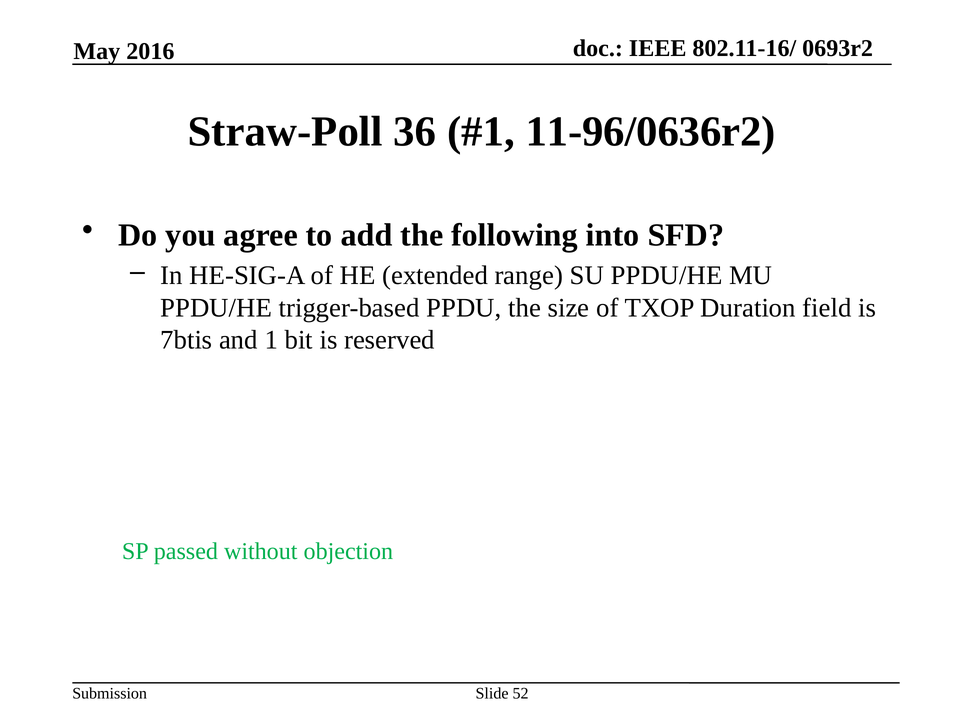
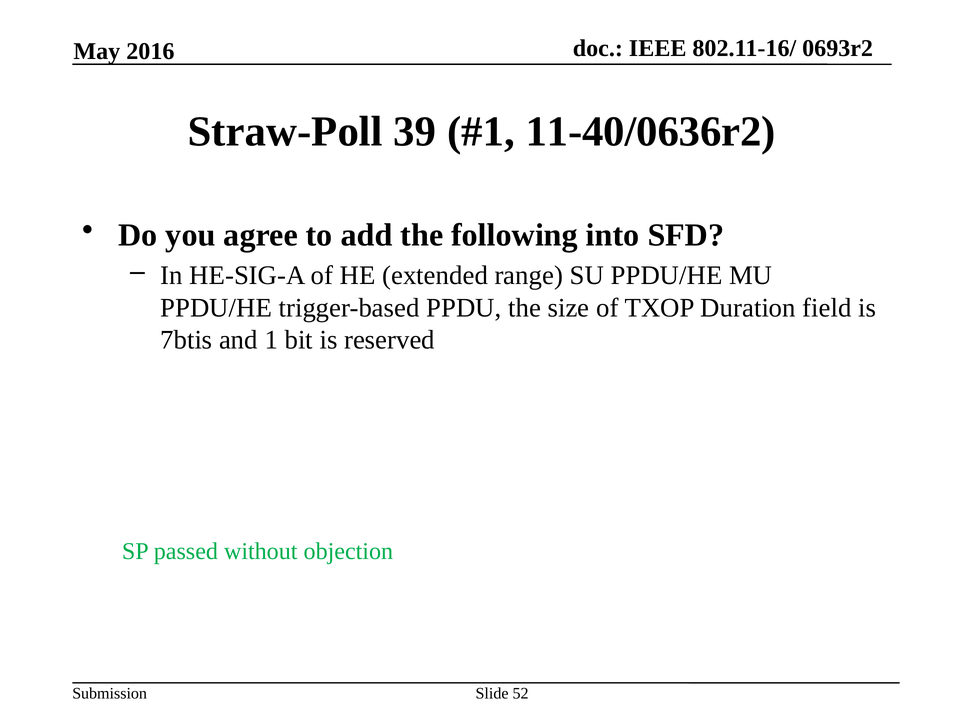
36: 36 -> 39 (415, 131)
11-96/0636r2: 11-96/0636r2 -> 11-40/0636r2 (651, 131)
